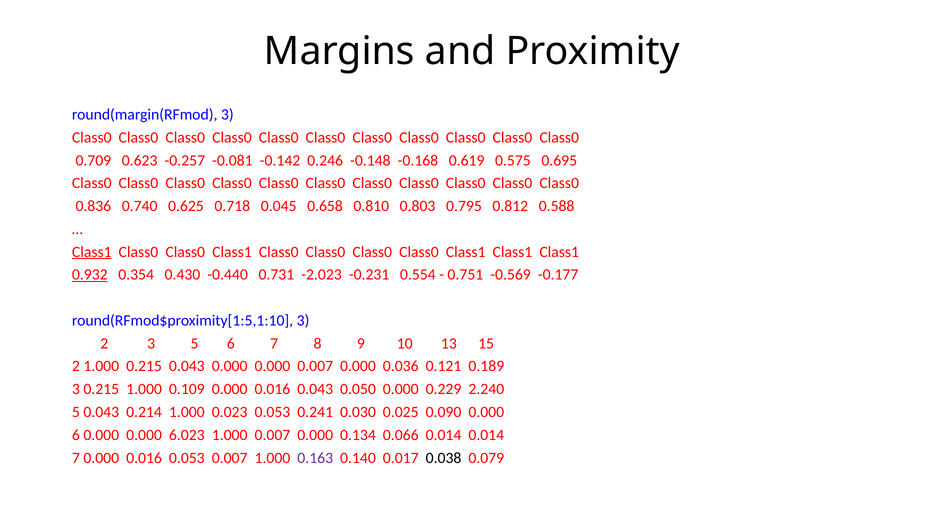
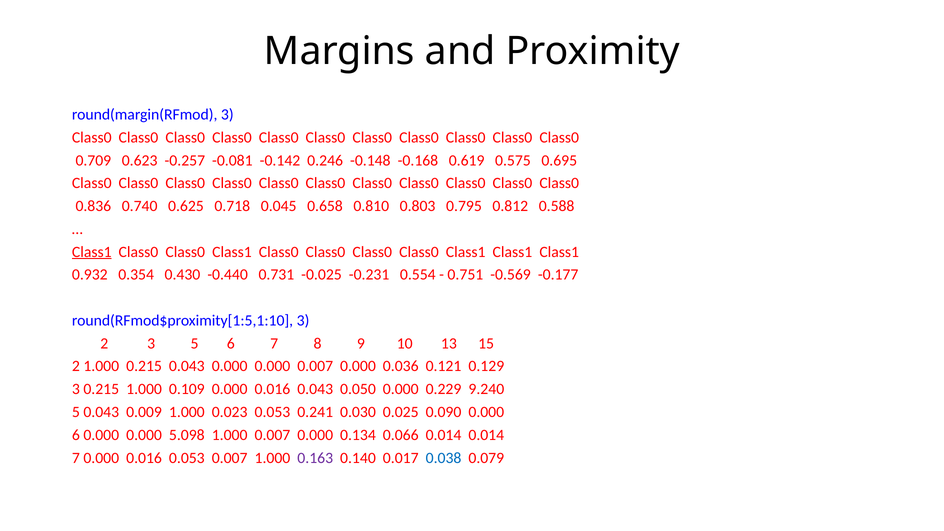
0.932 underline: present -> none (90, 275)
-2.023: -2.023 -> -0.025 (322, 275)
0.189: 0.189 -> 0.129 (486, 366)
2.240: 2.240 -> 9.240 (486, 389)
0.214: 0.214 -> 0.009 (144, 412)
6.023: 6.023 -> 5.098 (187, 435)
0.038 colour: black -> blue (444, 458)
